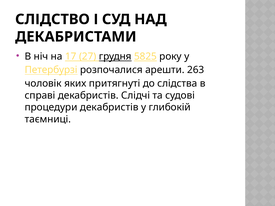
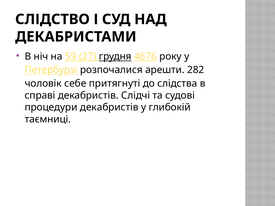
17: 17 -> 59 (71, 56)
5825: 5825 -> 4676 (145, 56)
263: 263 -> 282 (196, 70)
яких: яких -> себе (75, 84)
